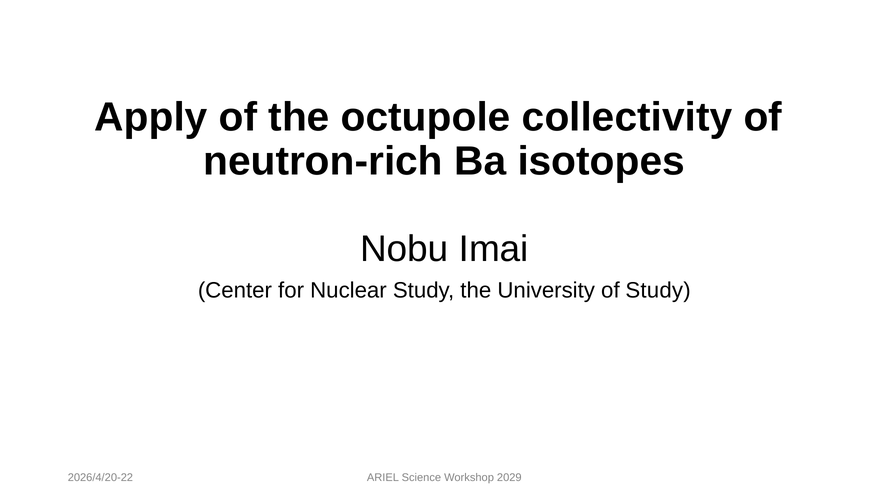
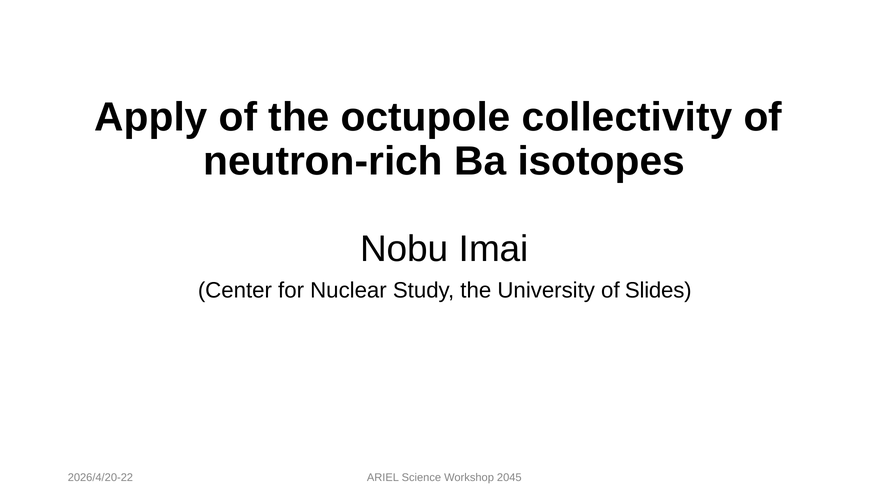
of Study: Study -> Slides (658, 290)
2029: 2029 -> 2045 (509, 478)
